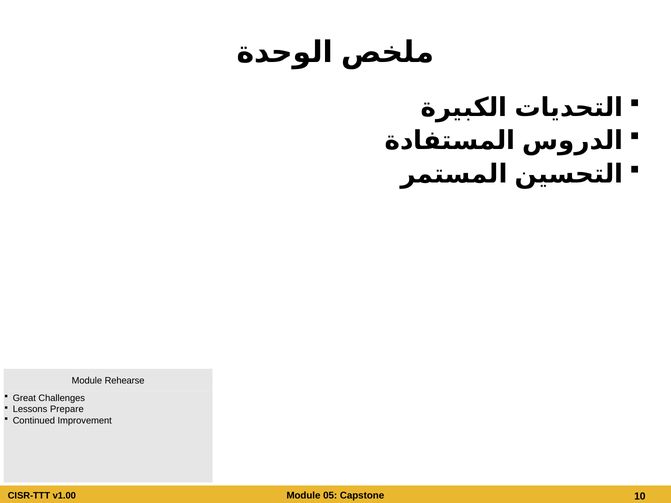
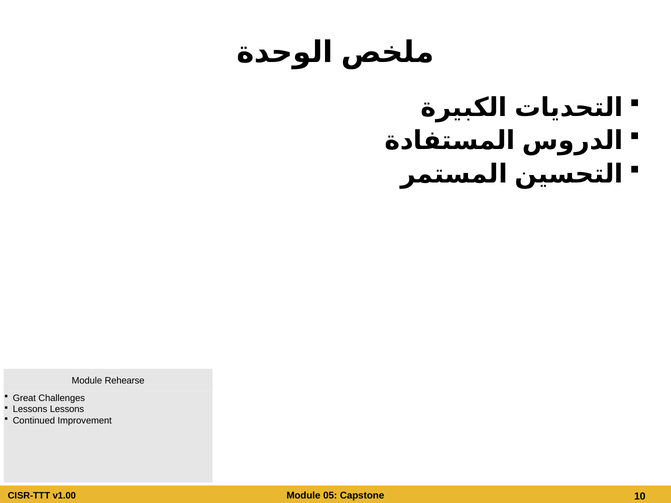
Lessons Prepare: Prepare -> Lessons (67, 410)
